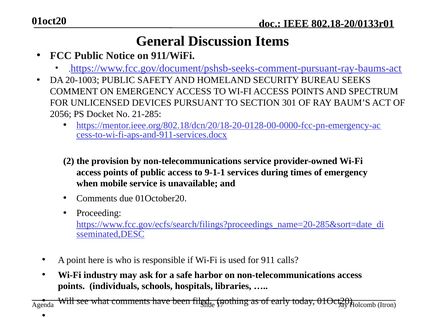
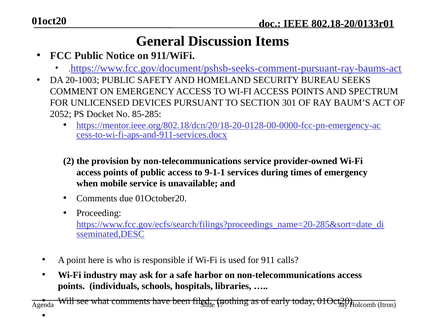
2056: 2056 -> 2052 (61, 114)
21-285: 21-285 -> 85-285 (147, 114)
